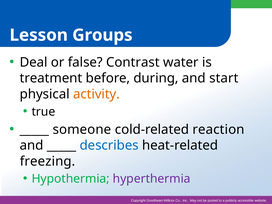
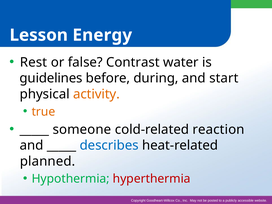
Groups: Groups -> Energy (102, 35)
Deal: Deal -> Rest (34, 62)
treatment: treatment -> guidelines (51, 78)
true colour: black -> orange (43, 112)
freezing: freezing -> planned (48, 161)
hyperthermia colour: purple -> red (152, 179)
